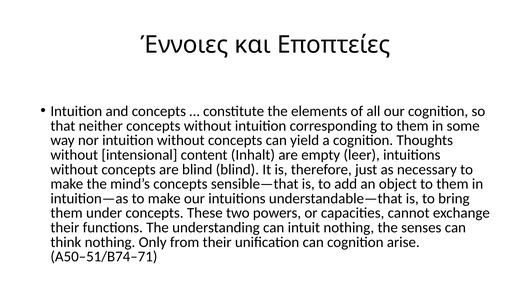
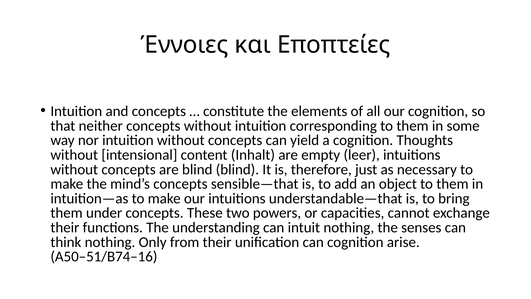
A50–51/B74–71: A50–51/B74–71 -> A50–51/B74–16 (104, 256)
